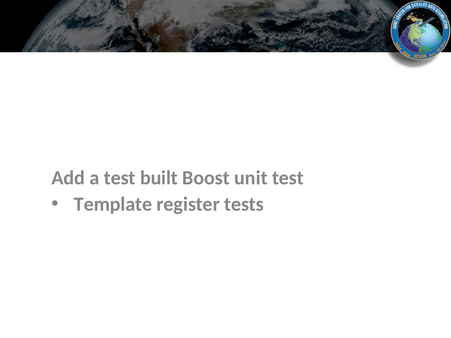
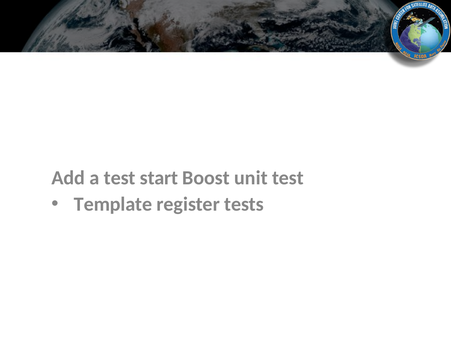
built: built -> start (159, 178)
